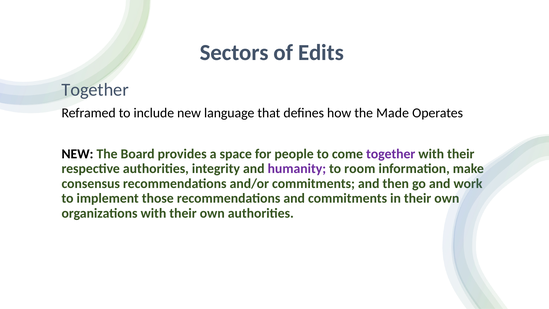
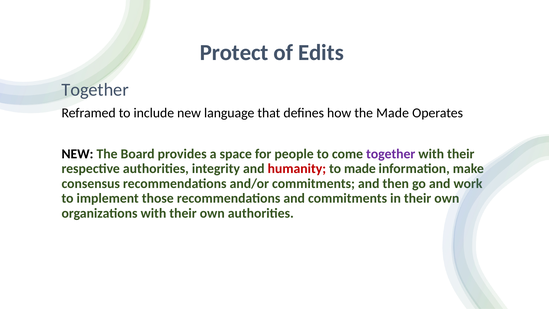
Sectors: Sectors -> Protect (234, 53)
humanity colour: purple -> red (297, 169)
to room: room -> made (360, 169)
